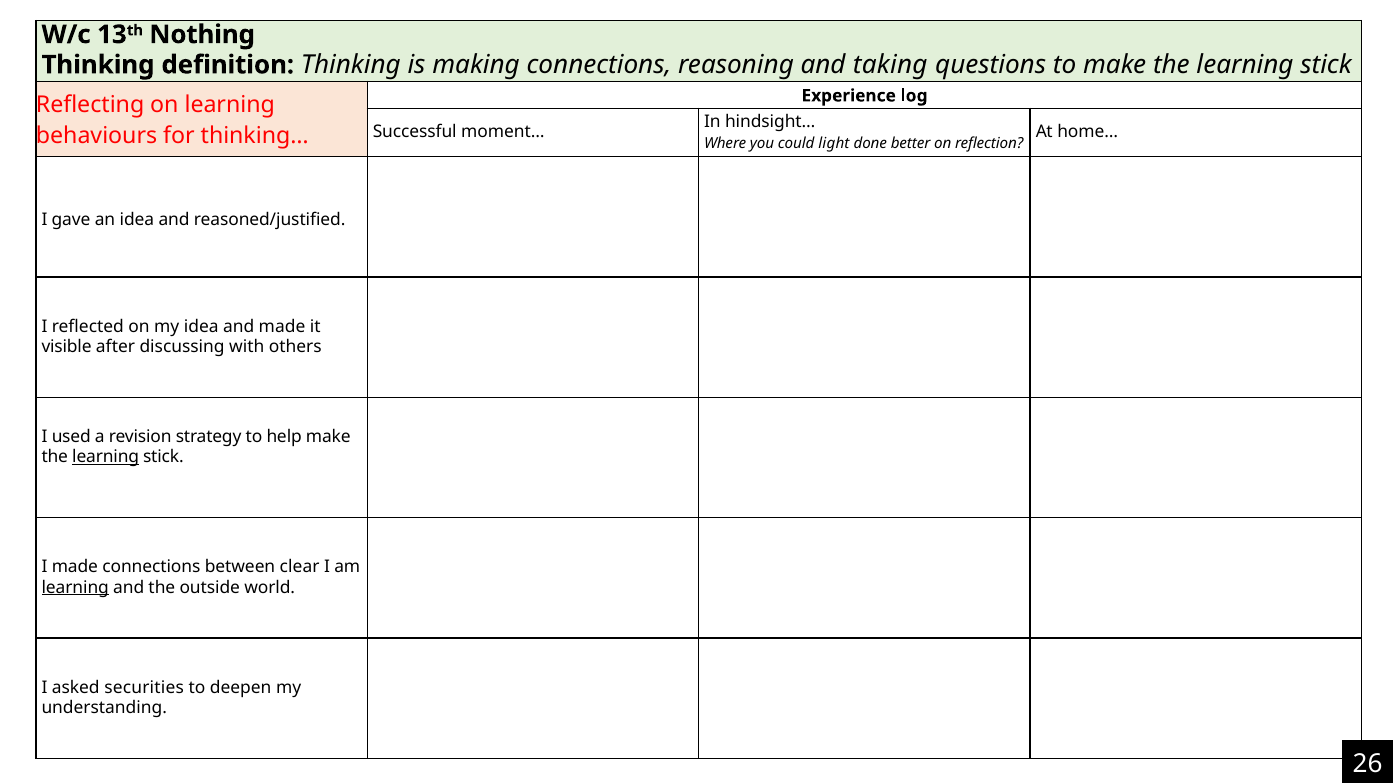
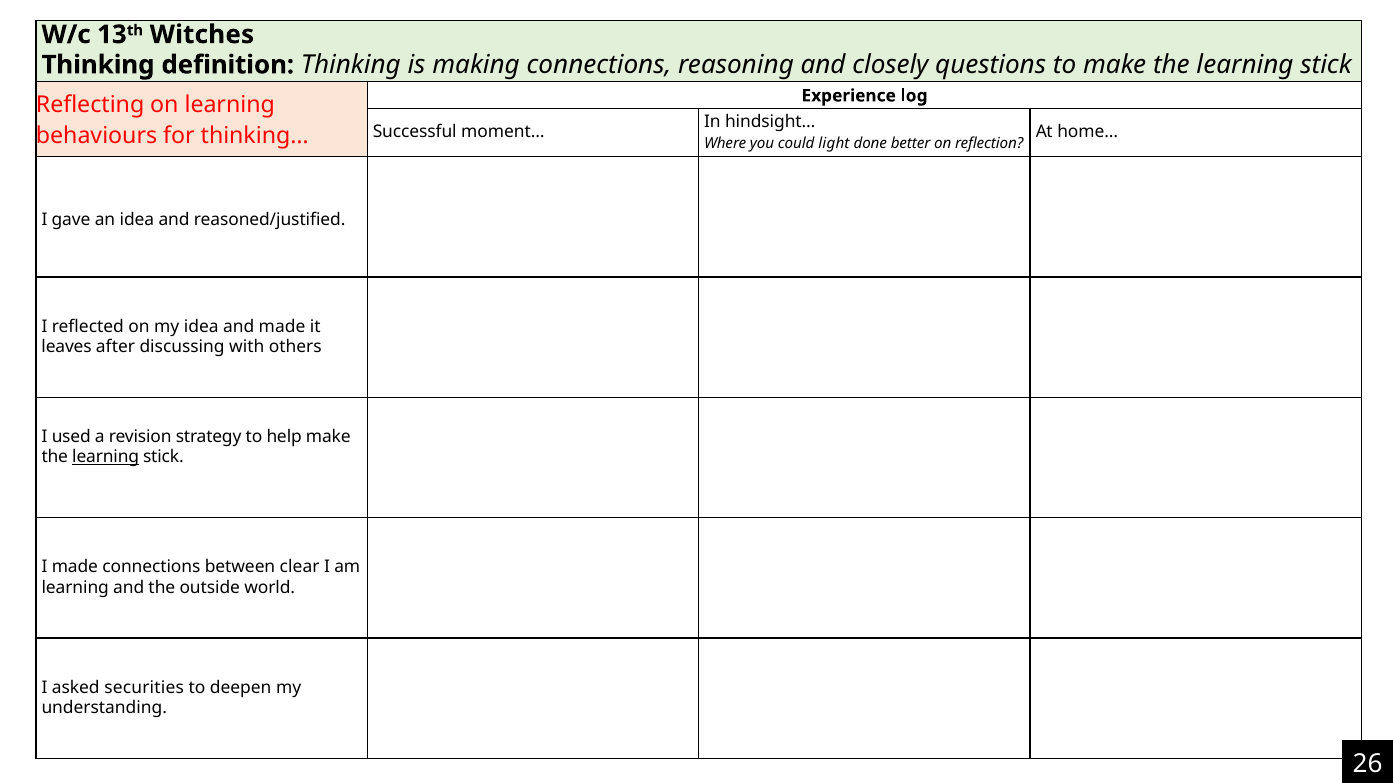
Nothing: Nothing -> Witches (202, 35)
taking: taking -> closely (890, 65)
visible: visible -> leaves (67, 347)
learning underline: present -> none (75, 588)
